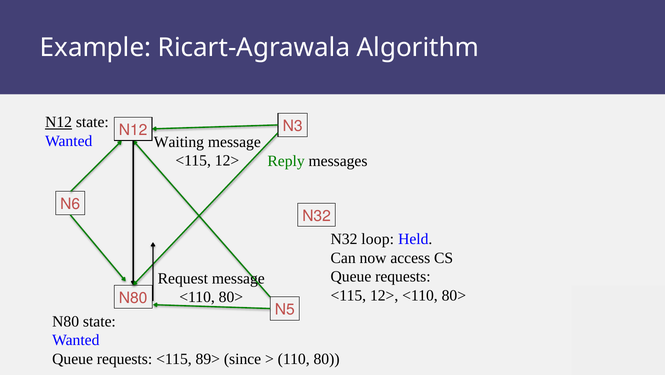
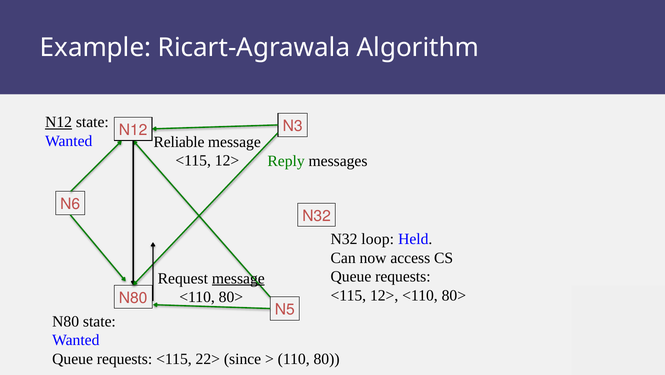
Waiting: Waiting -> Reliable (179, 142)
message underline: none -> present (238, 278)
89>: 89> -> 22> (208, 359)
